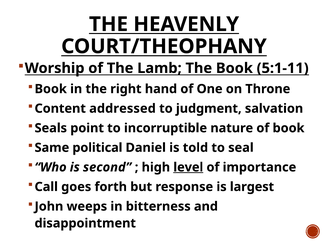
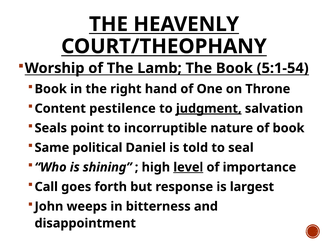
5:1-11: 5:1-11 -> 5:1-54 (283, 68)
addressed: addressed -> pestilence (122, 109)
judgment underline: none -> present (209, 109)
second: second -> shining (107, 167)
